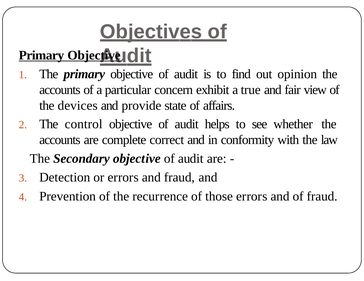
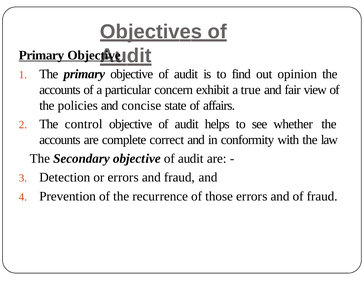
devices: devices -> policies (78, 106)
provide: provide -> concise (141, 106)
